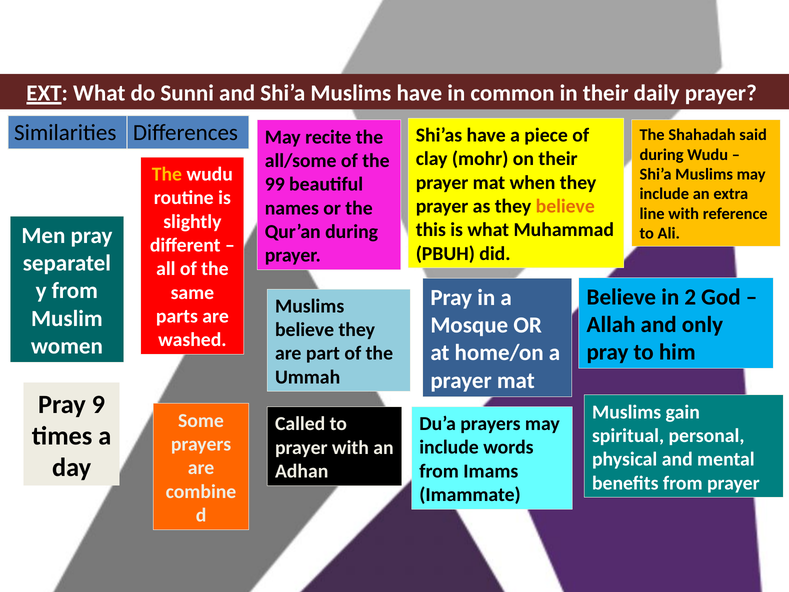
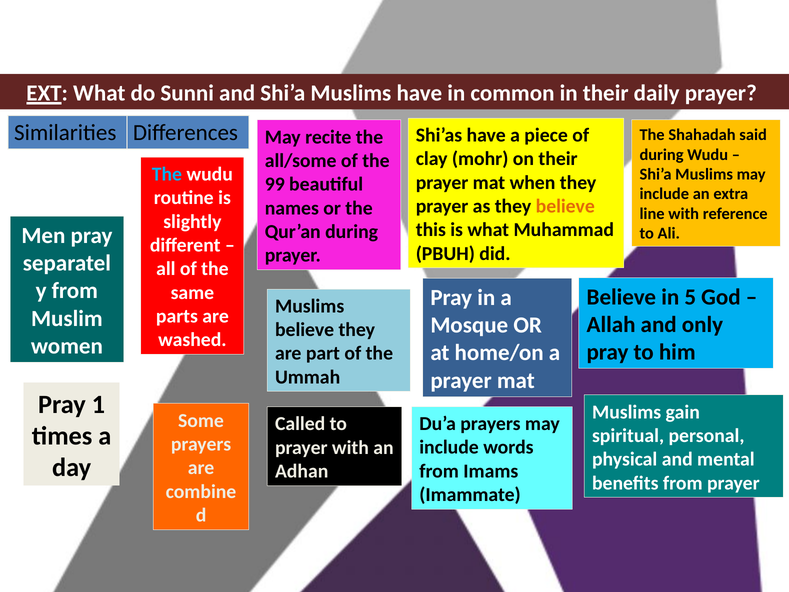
The colour: yellow -> light blue (167, 174)
2: 2 -> 5 (690, 297)
9: 9 -> 1 (98, 404)
